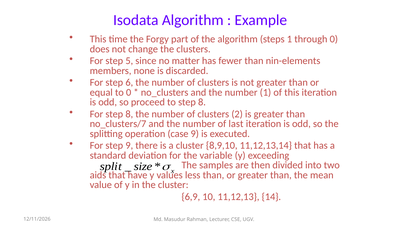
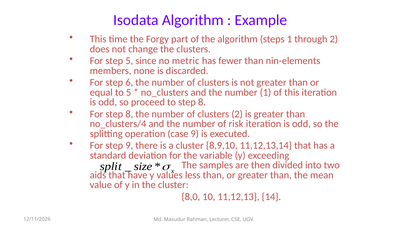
through 0: 0 -> 2 (334, 39)
matter: matter -> metric (186, 61)
to 0: 0 -> 5 (129, 92)
no_clusters/7: no_clusters/7 -> no_clusters/4 (118, 124)
last: last -> risk (236, 124)
6,9: 6,9 -> 8,0 (191, 196)
